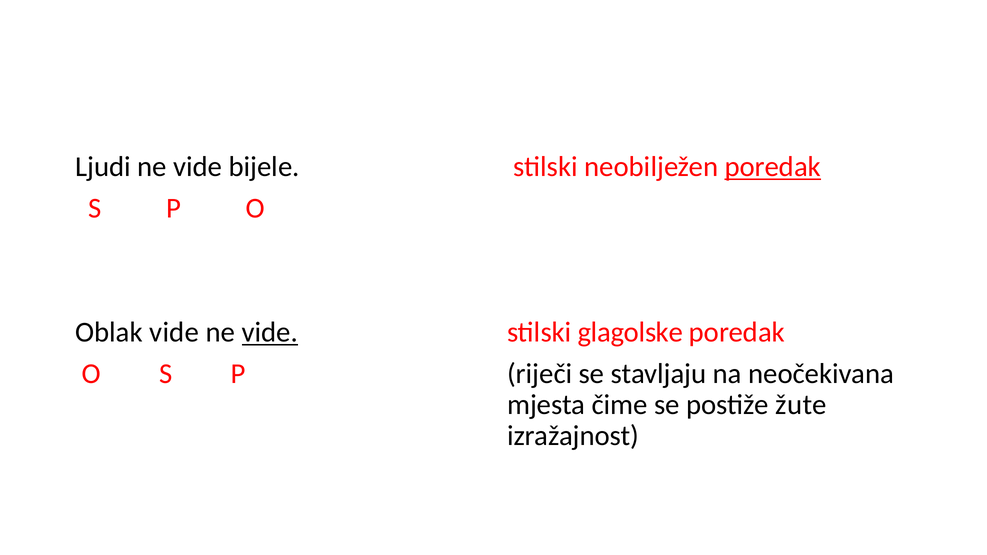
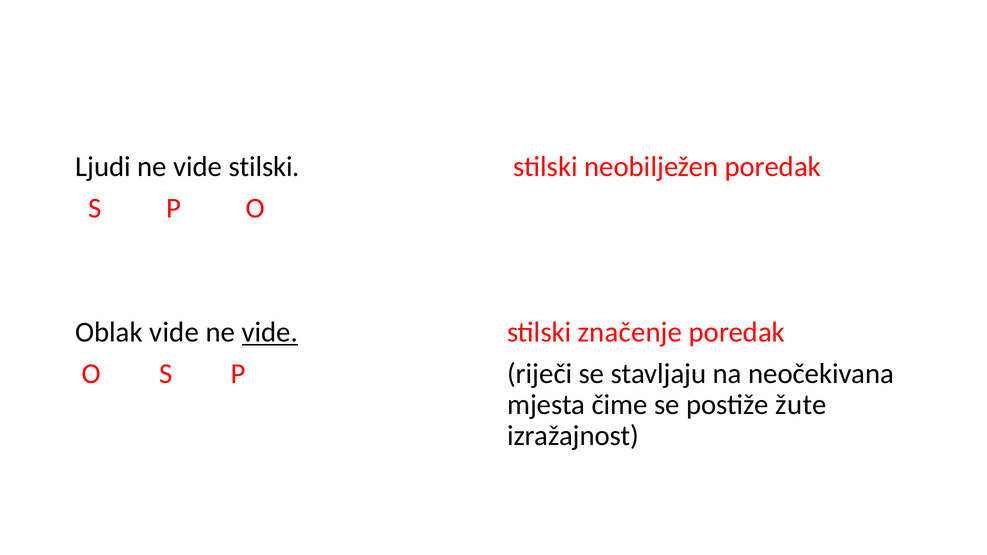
vide bijele: bijele -> stilski (264, 167)
poredak underline: present -> none (773, 167)
glagolske: glagolske -> značenje (630, 332)
